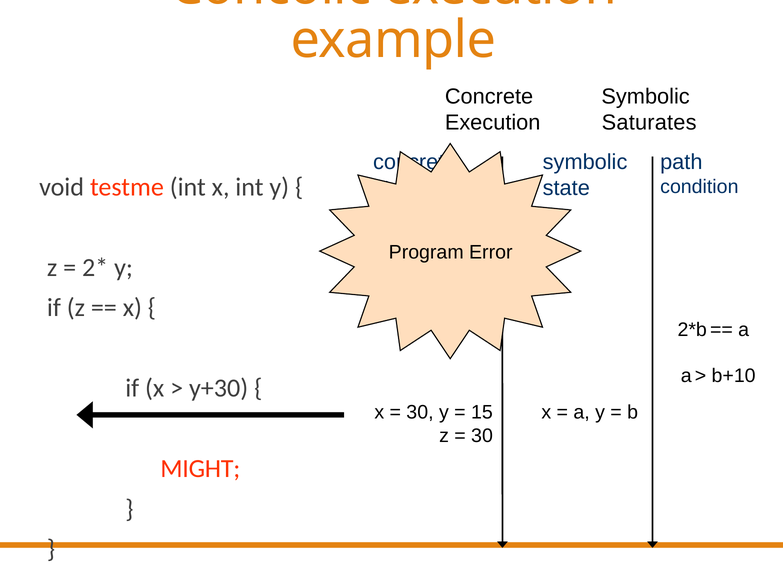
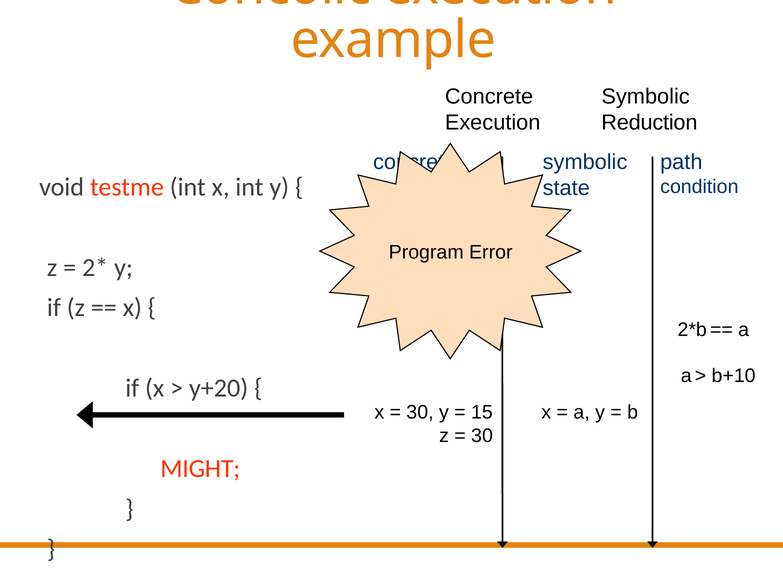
Saturates: Saturates -> Reduction (649, 123)
y+30: y+30 -> y+20 (219, 388)
